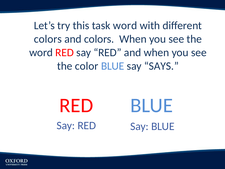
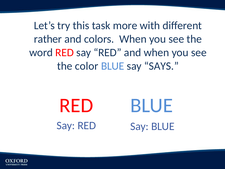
task word: word -> more (125, 25)
colors: colors -> rather (48, 39)
